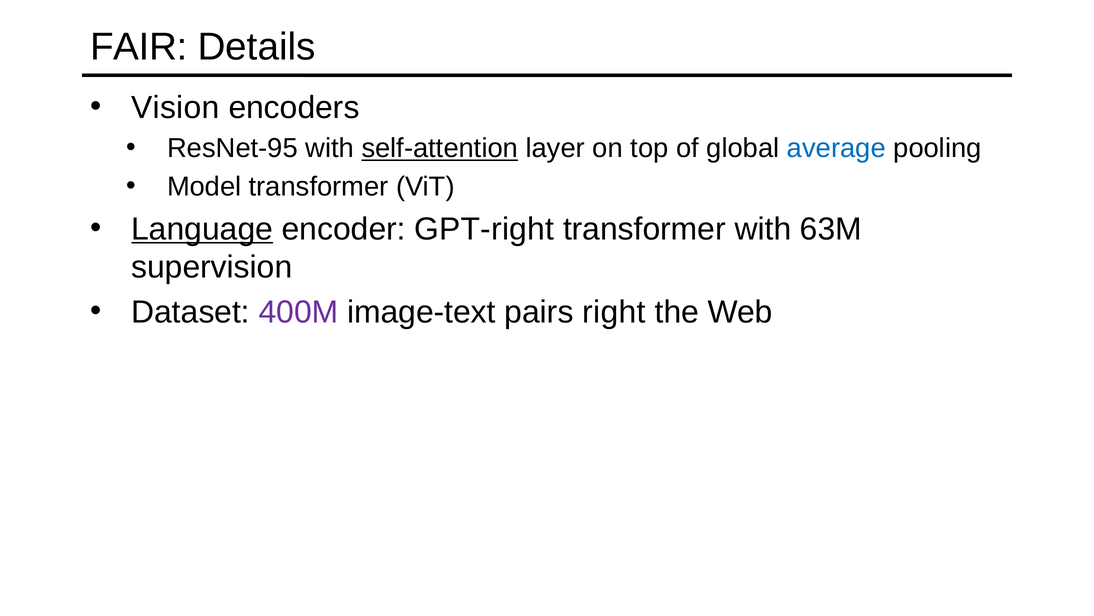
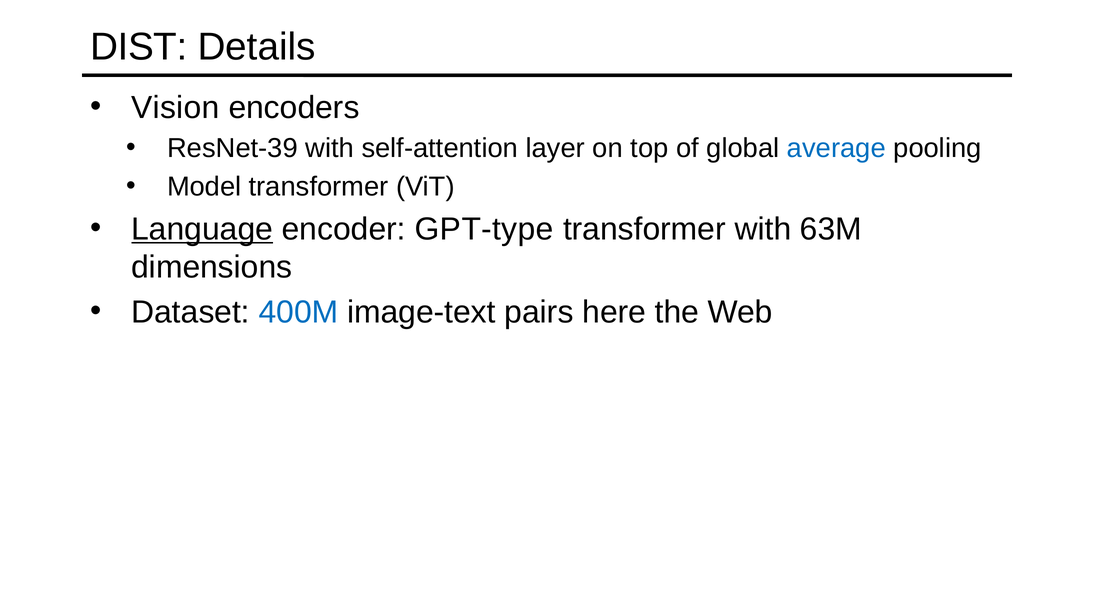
FAIR: FAIR -> DIST (139, 47)
ResNet-95: ResNet-95 -> ResNet-39 (232, 148)
self-attention underline: present -> none (440, 148)
GPT-right: GPT-right -> GPT-type (484, 229)
supervision: supervision -> dimensions (212, 267)
400M colour: purple -> blue (298, 312)
right: right -> here (614, 312)
